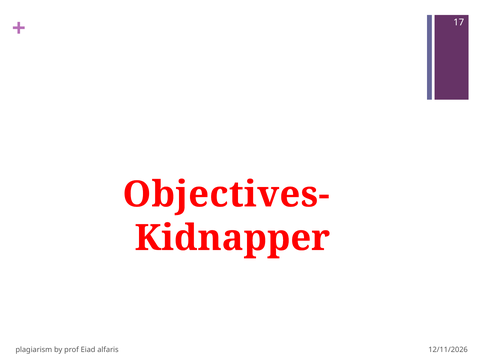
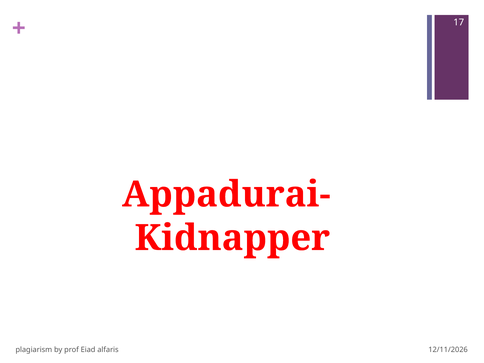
Objectives-: Objectives- -> Appadurai- (226, 195)
